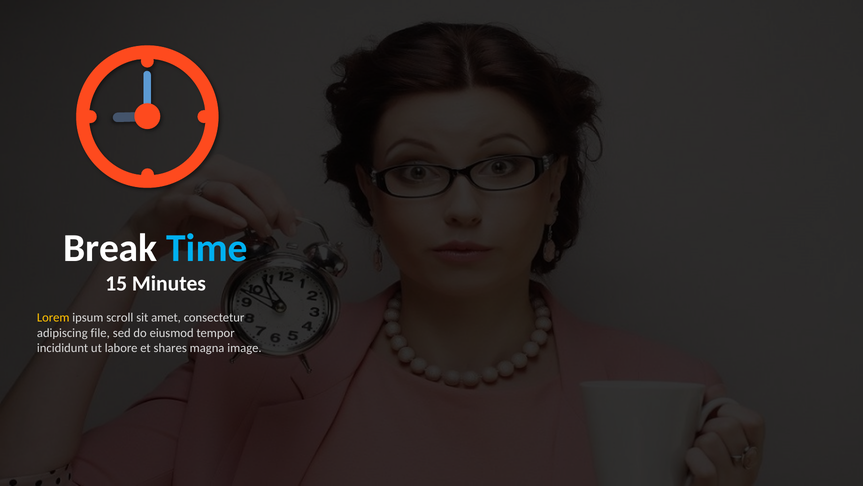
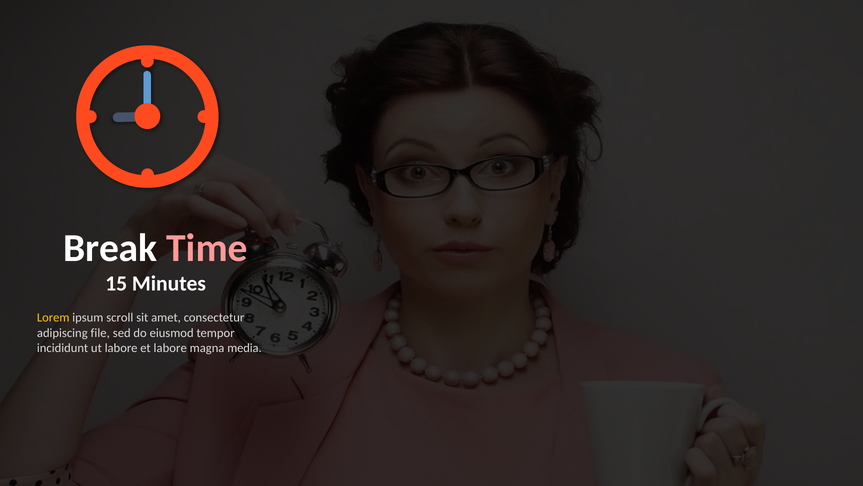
Time colour: light blue -> pink (207, 248)
et shares: shares -> labore (170, 348)
image: image -> media (245, 348)
